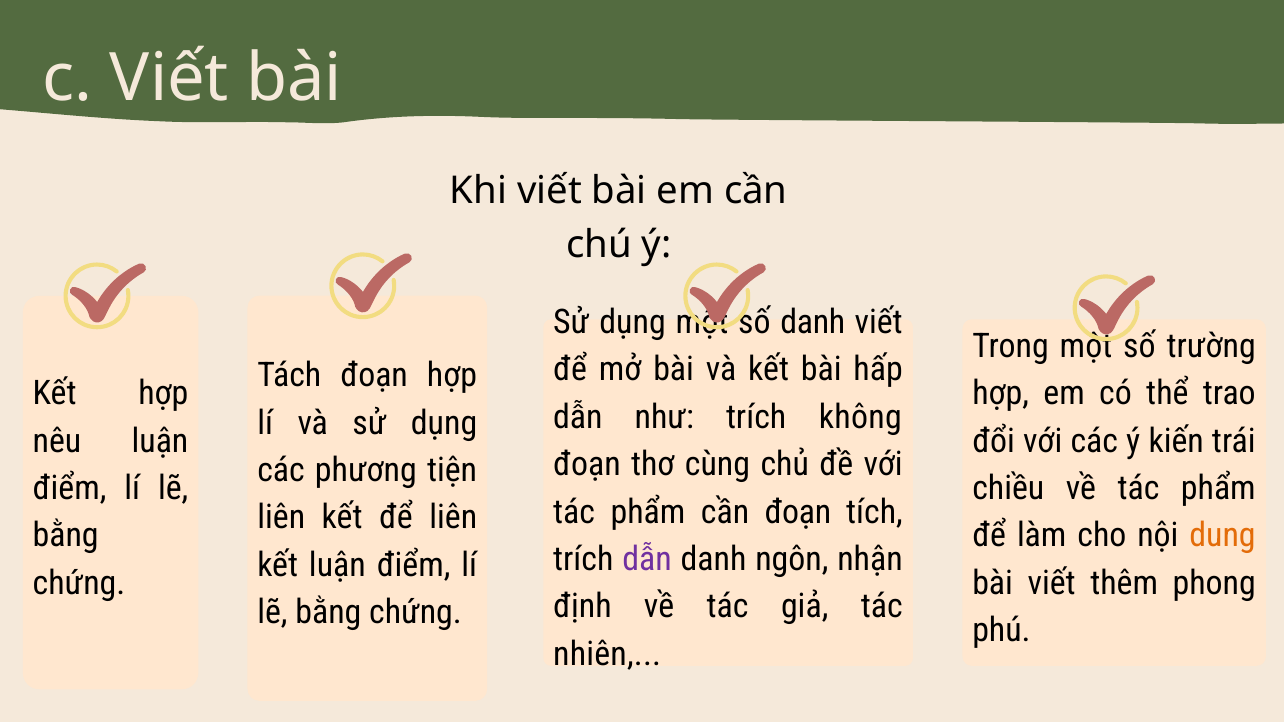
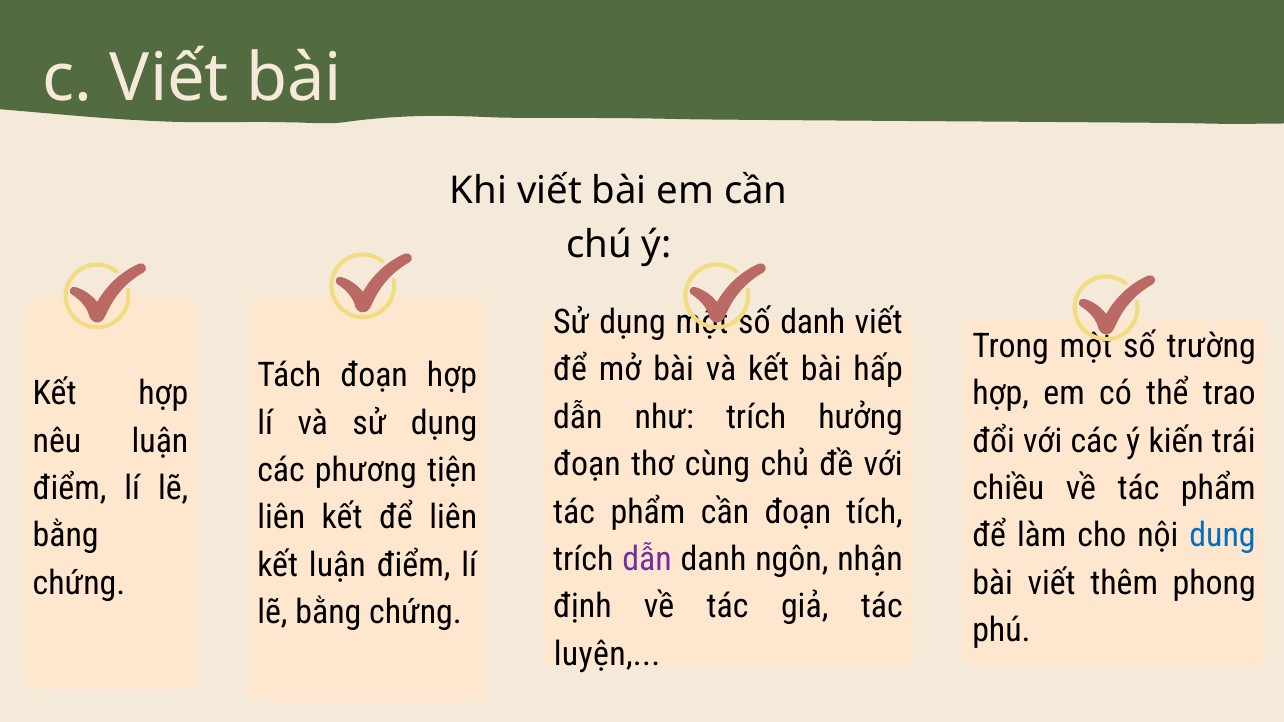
không: không -> hưởng (861, 417)
dung colour: orange -> blue (1223, 536)
nhiên: nhiên -> luyện (607, 654)
